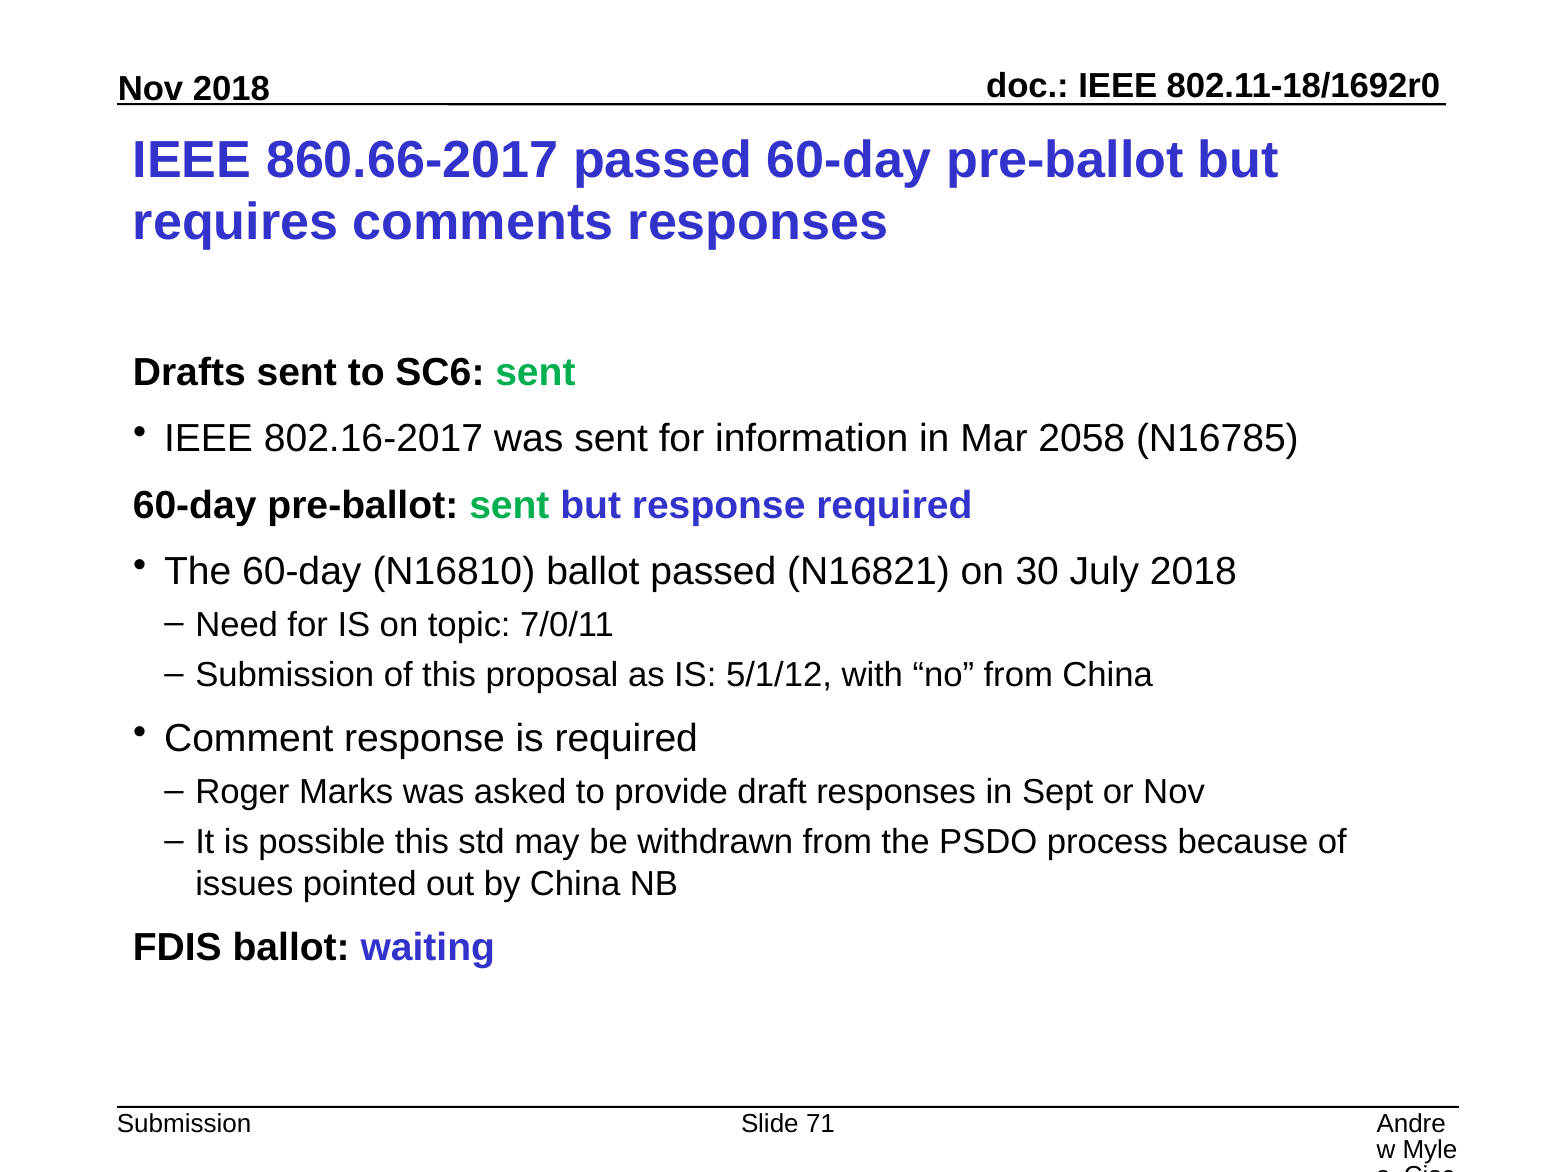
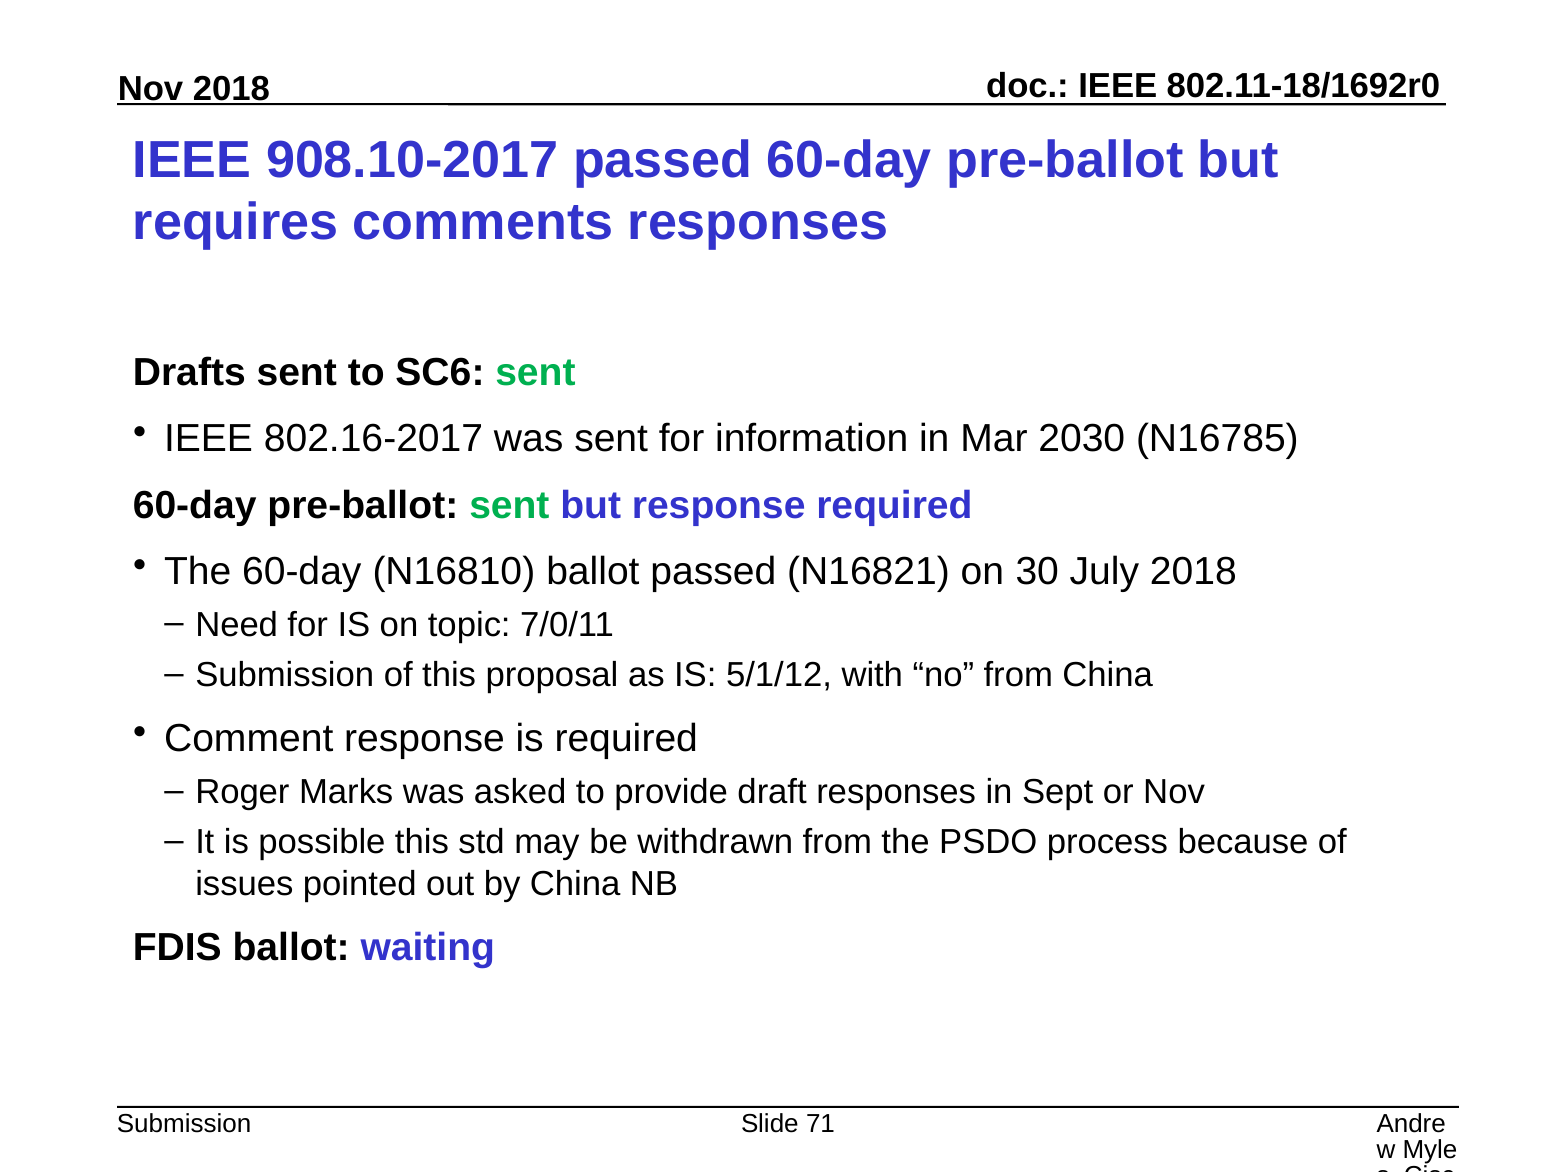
860.66-2017: 860.66-2017 -> 908.10-2017 (412, 160)
2058: 2058 -> 2030 (1082, 439)
